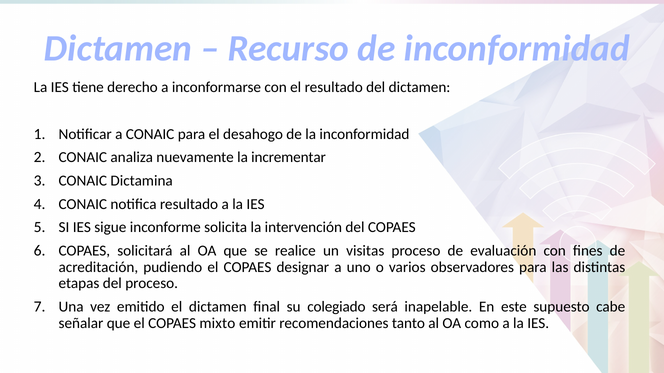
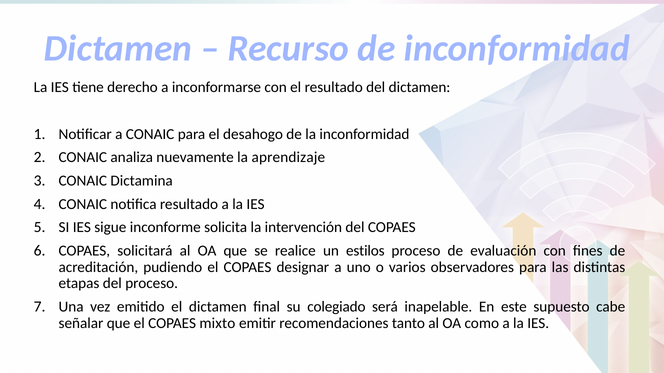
incrementar: incrementar -> aprendizaje (288, 158)
visitas: visitas -> estilos (365, 251)
